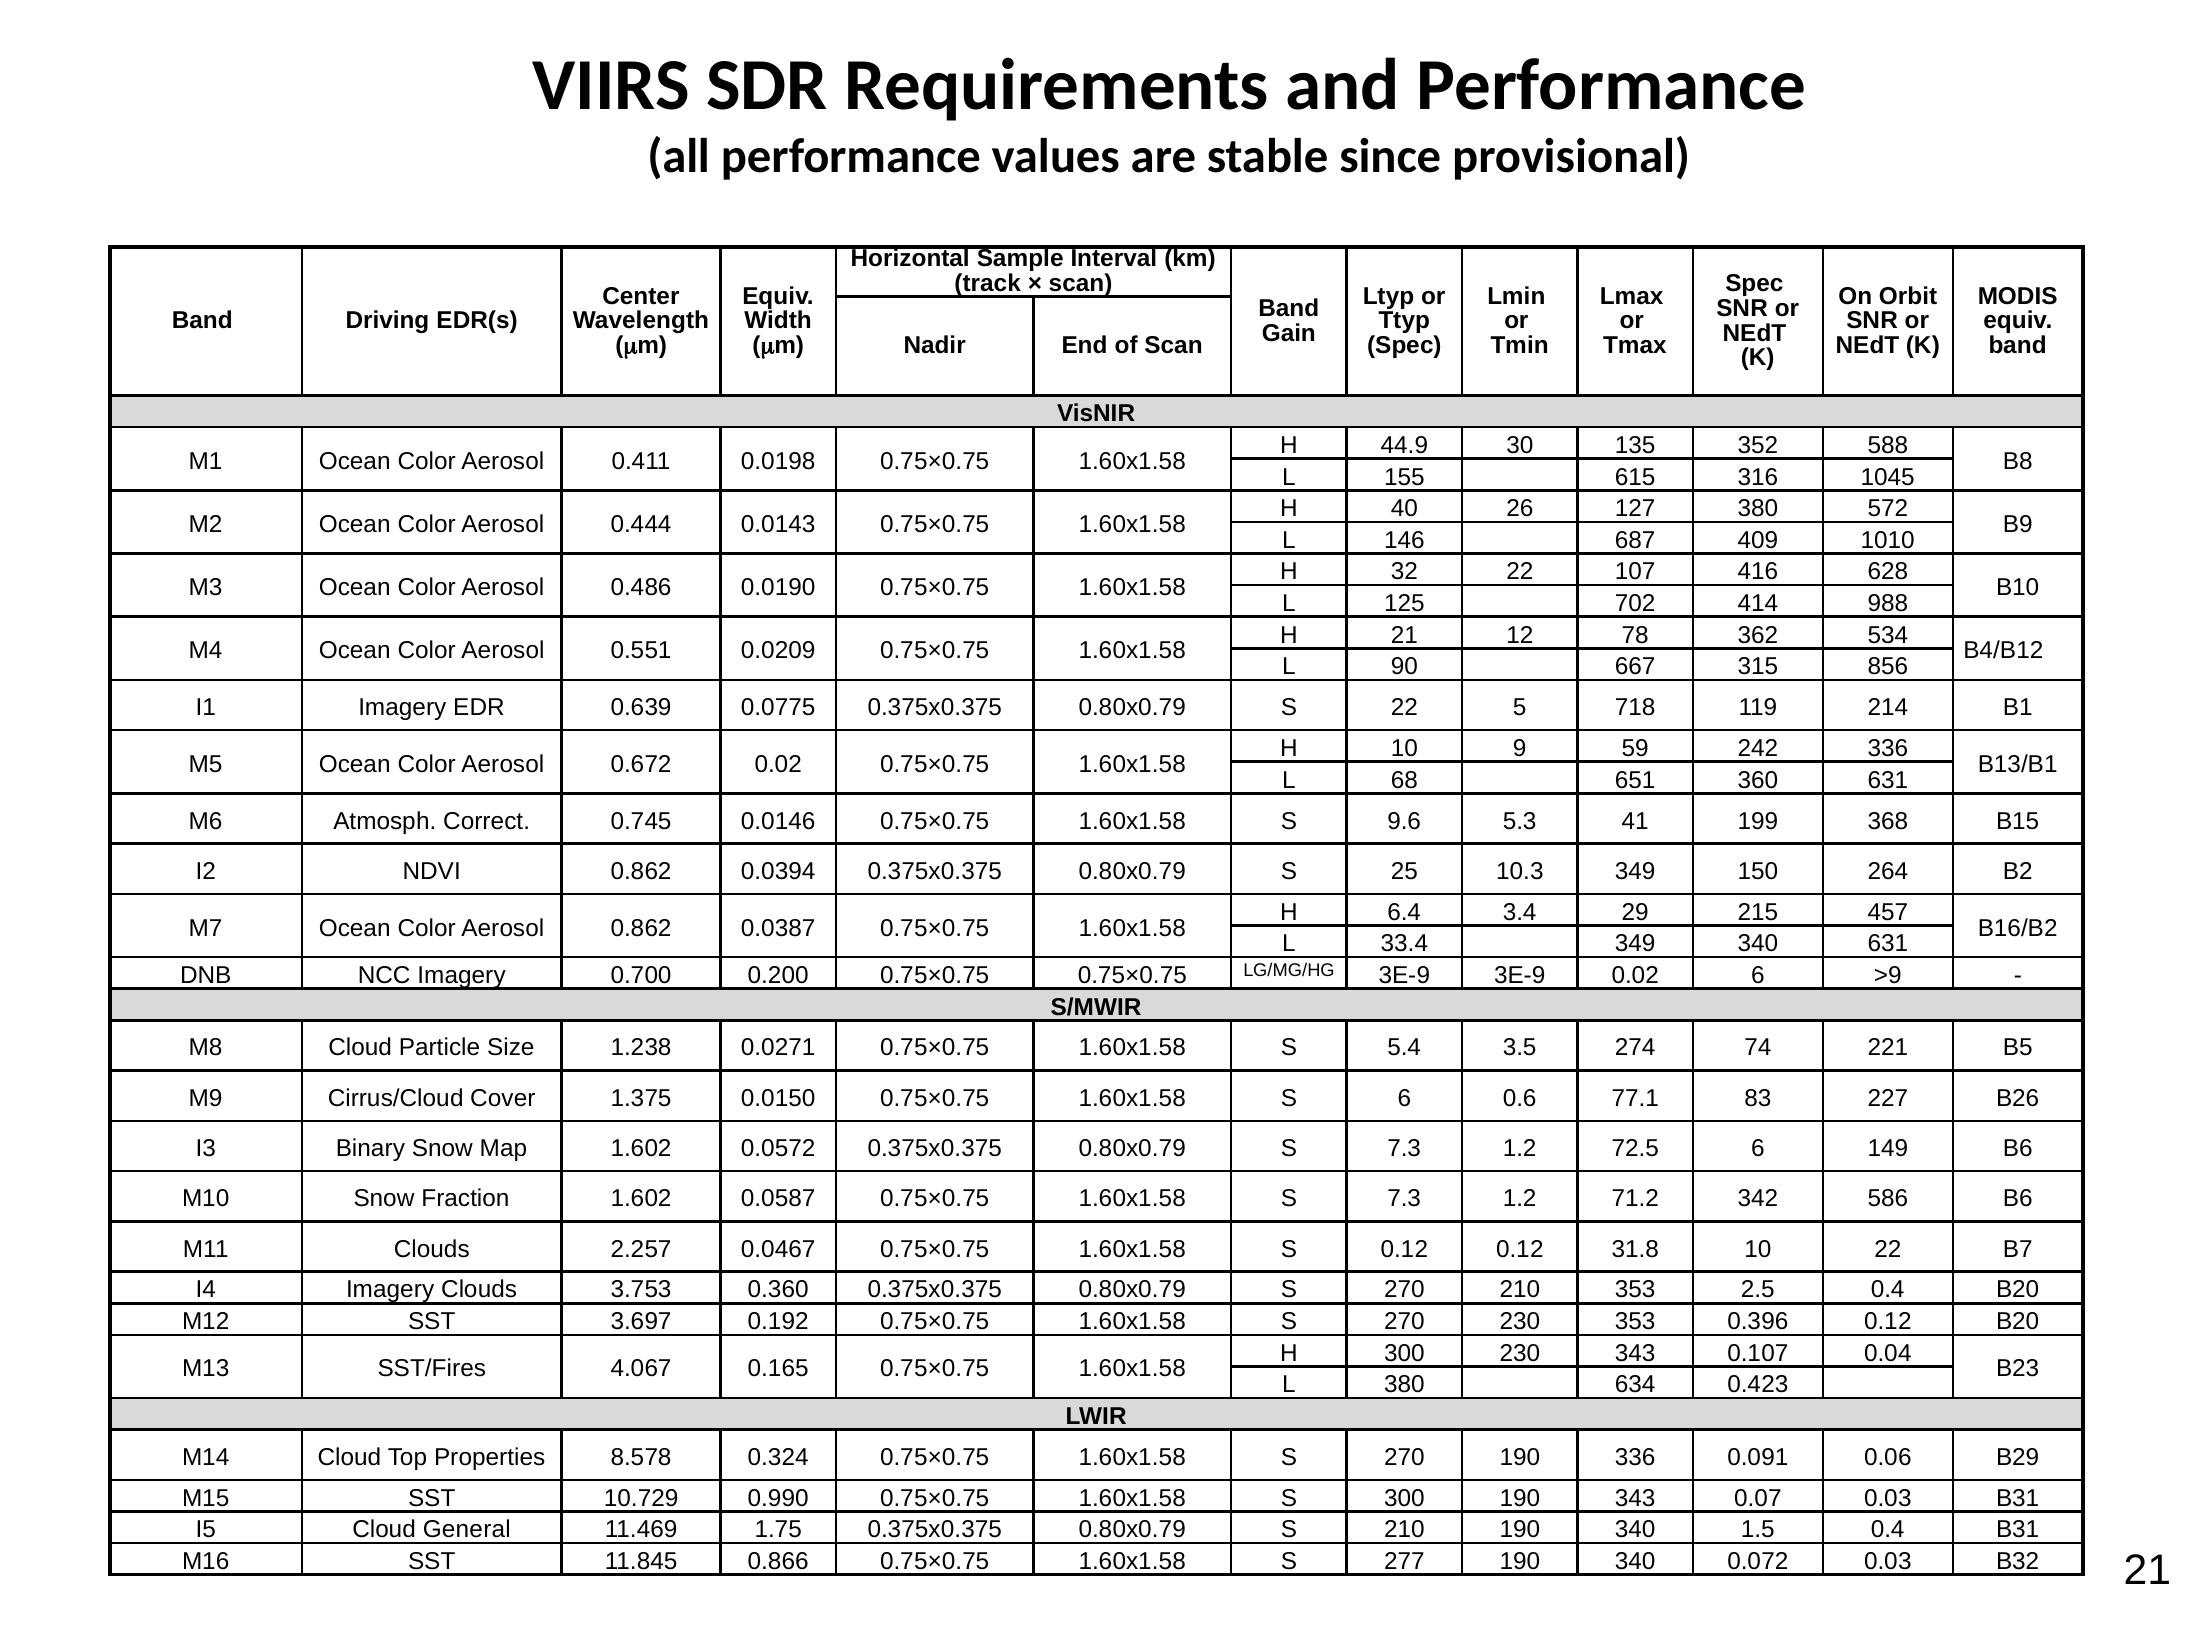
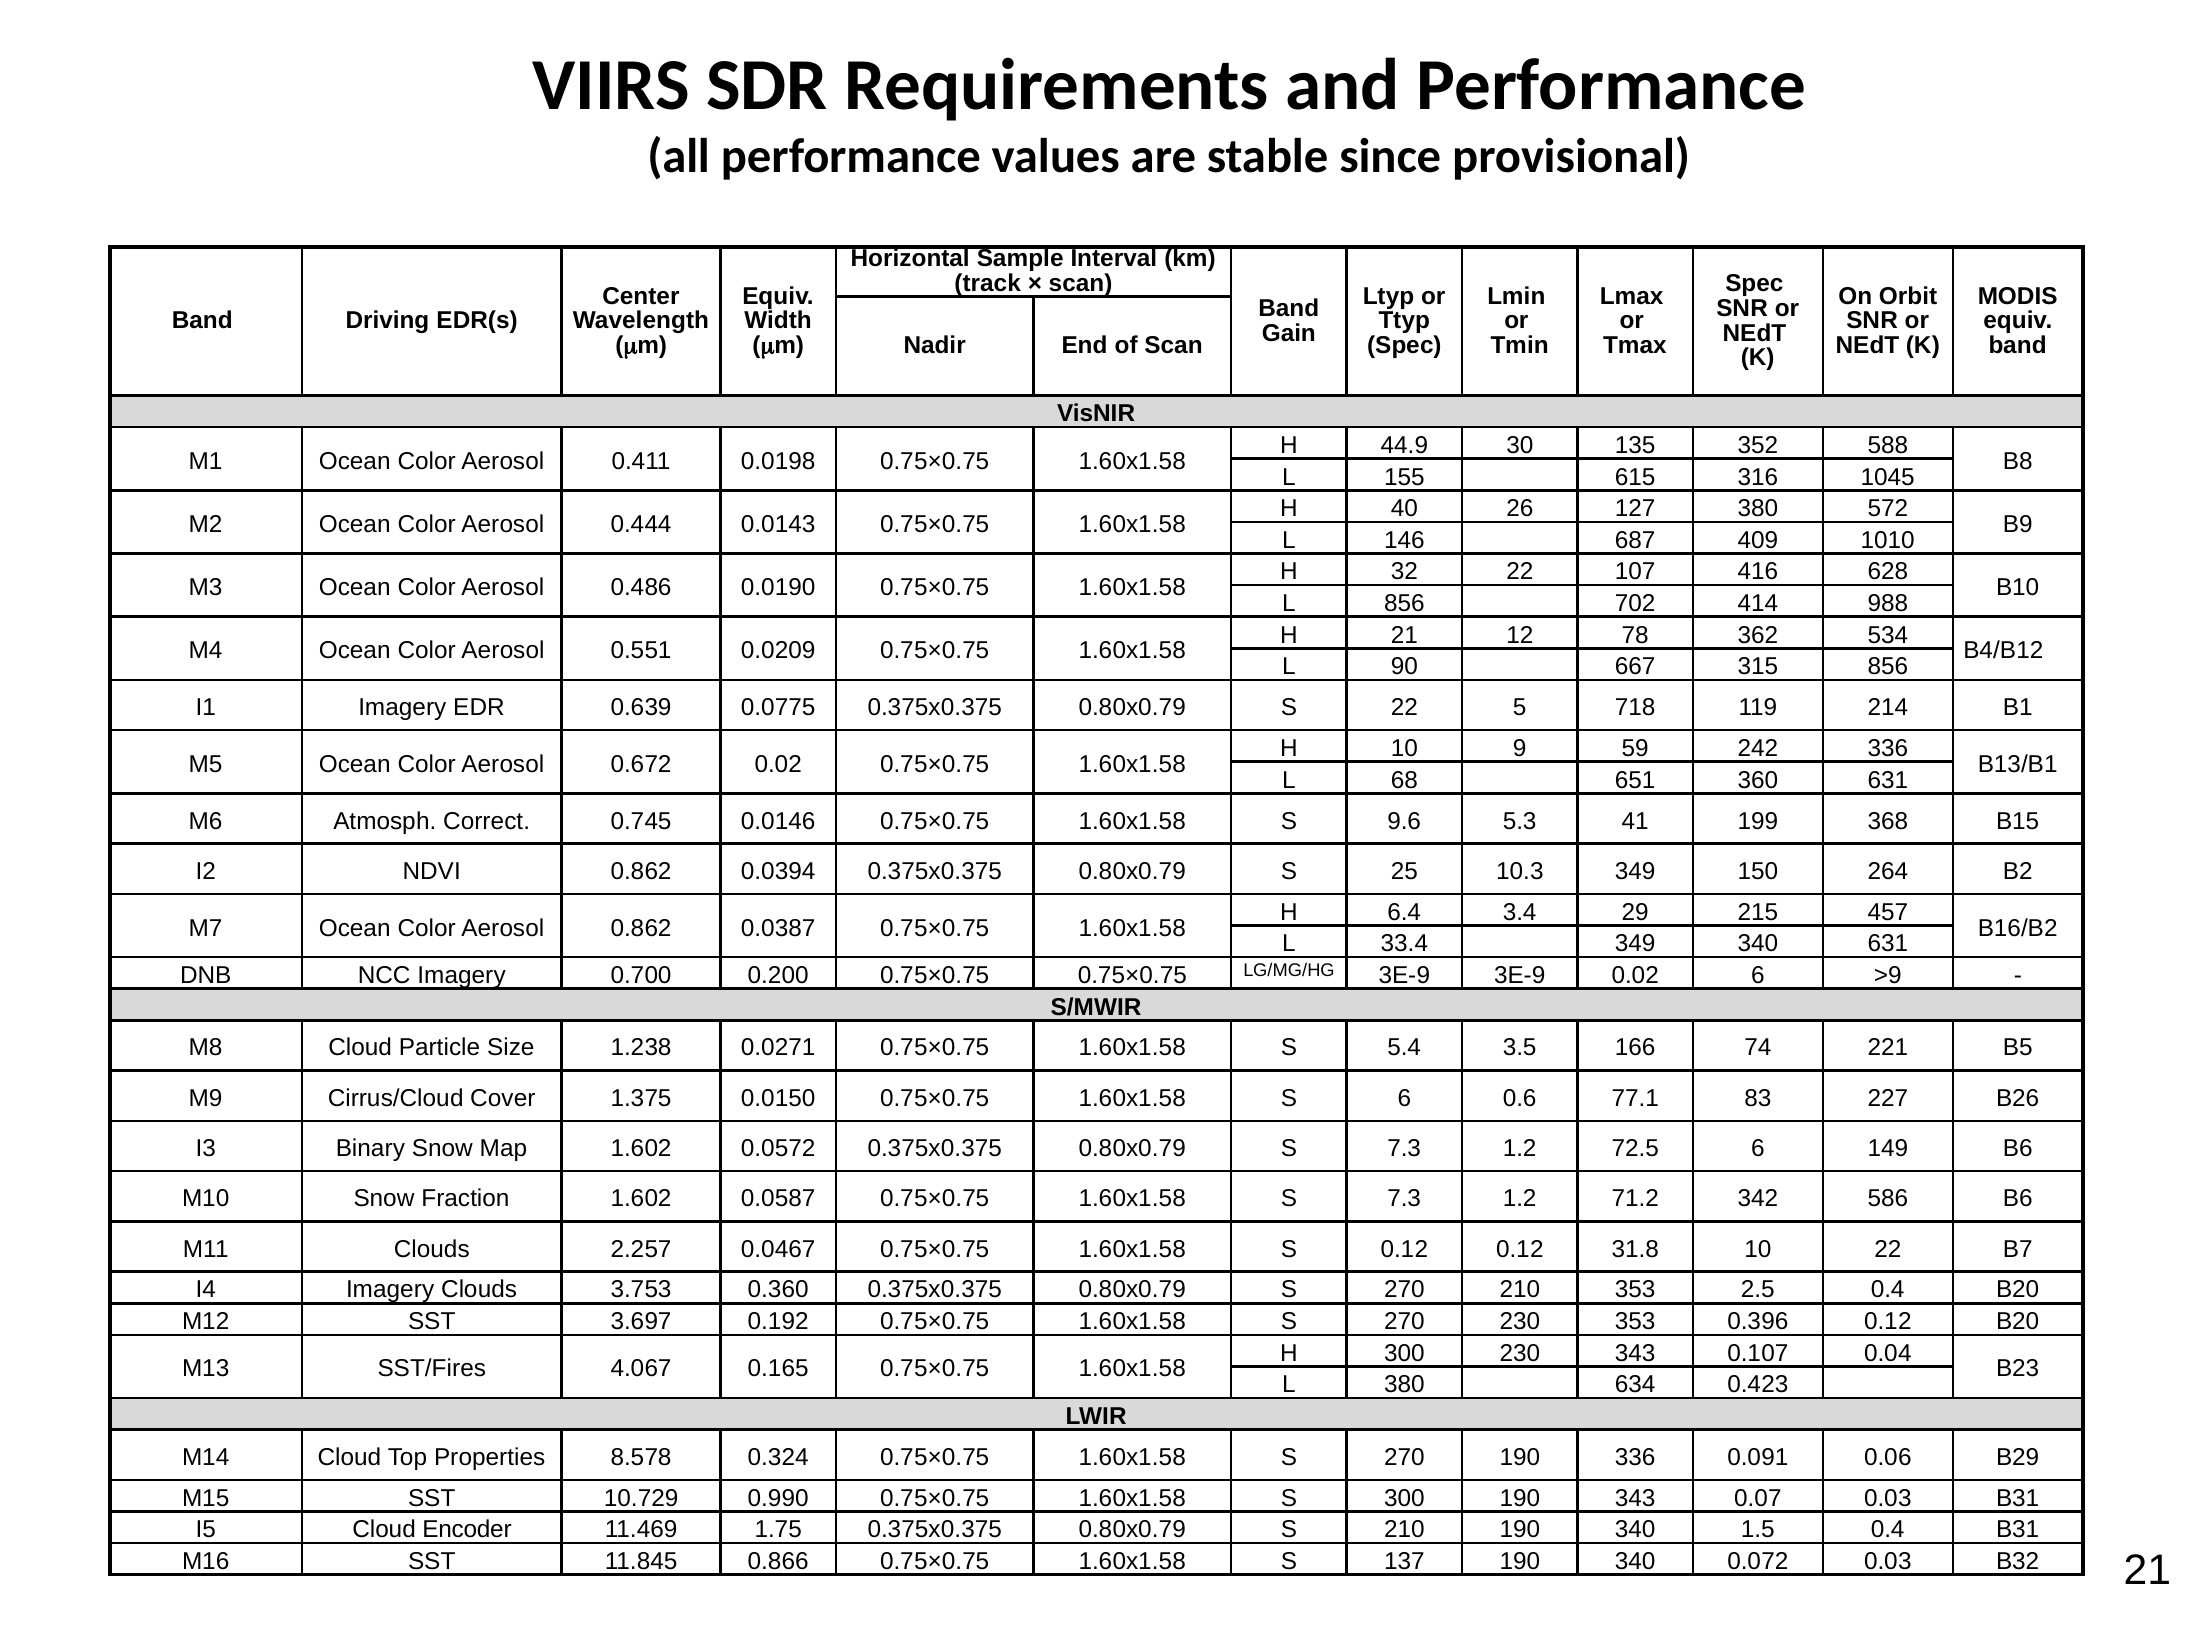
L 125: 125 -> 856 (1404, 603)
274: 274 -> 166 (1635, 1048)
General: General -> Encoder (467, 1530)
277: 277 -> 137 (1404, 1561)
